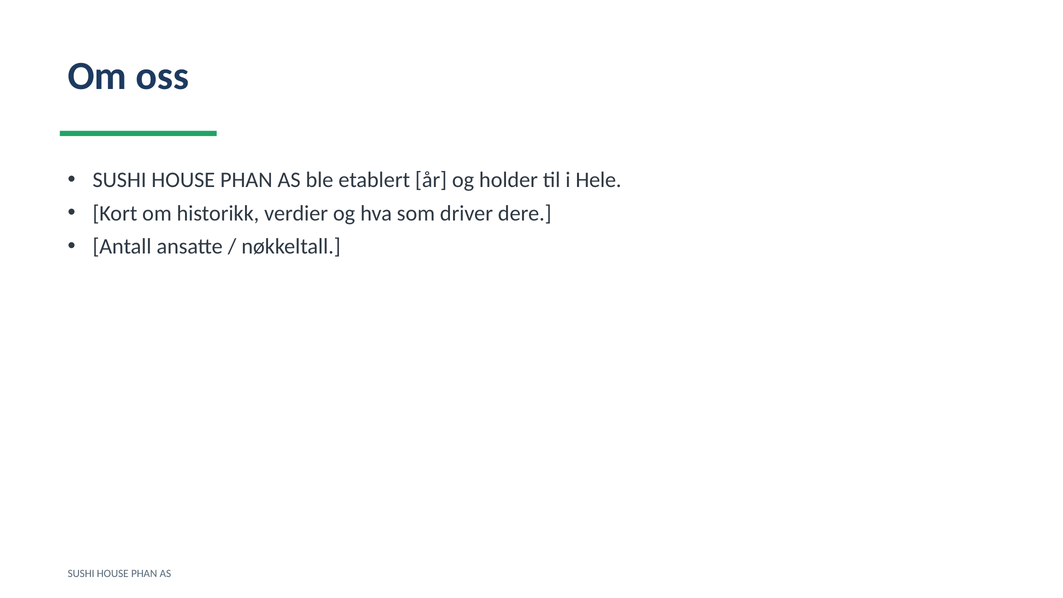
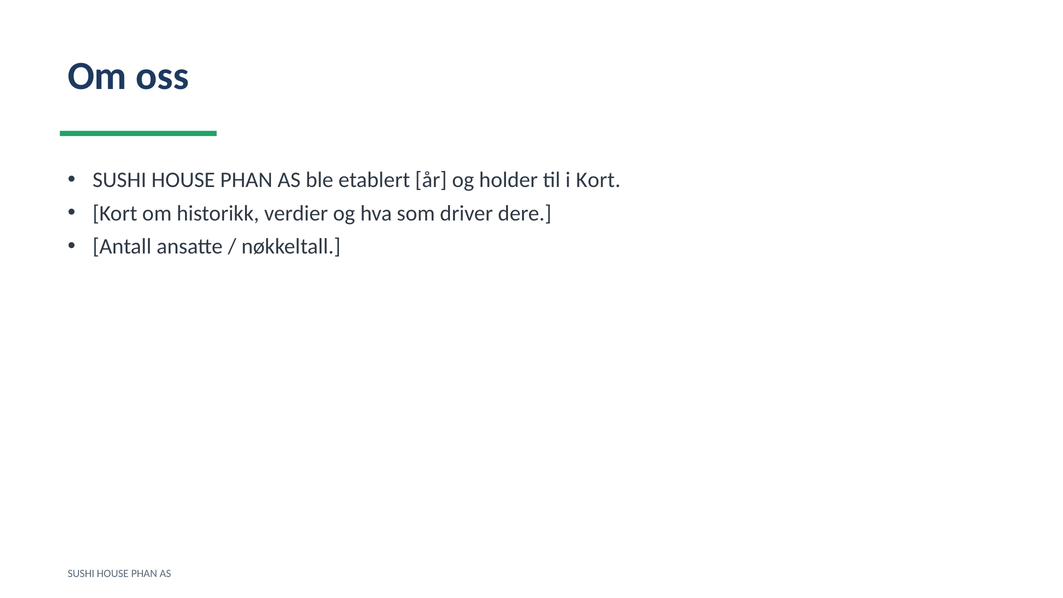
i Hele: Hele -> Kort (598, 180)
